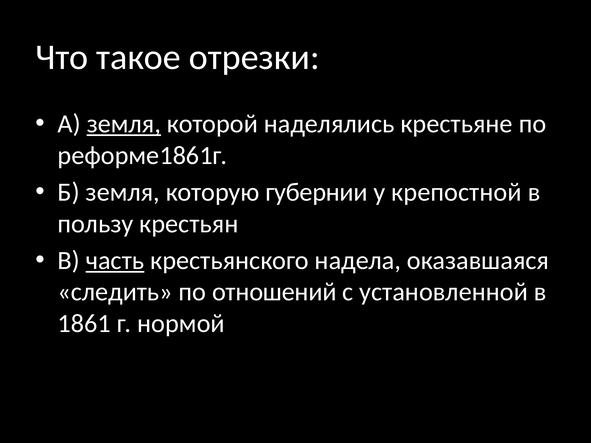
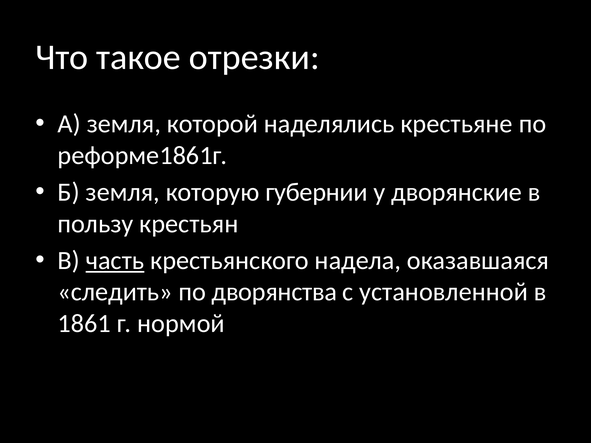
земля underline: present -> none (124, 124)
крепостной: крепостной -> дворянские (457, 192)
отношений: отношений -> дворянства (274, 292)
